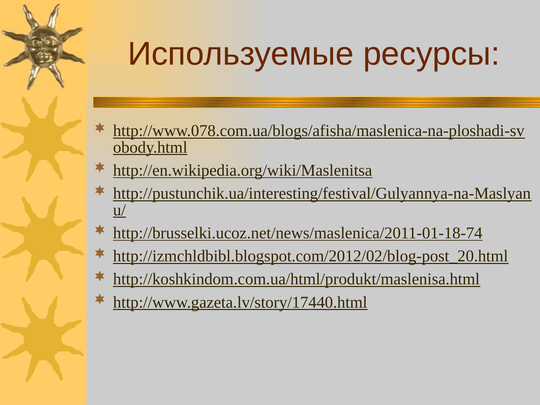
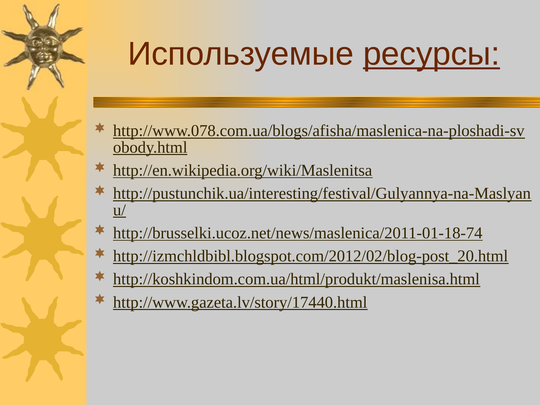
ресурсы underline: none -> present (432, 54)
